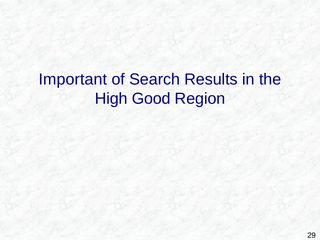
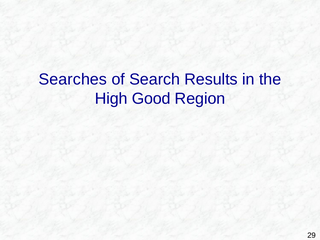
Important: Important -> Searches (73, 79)
